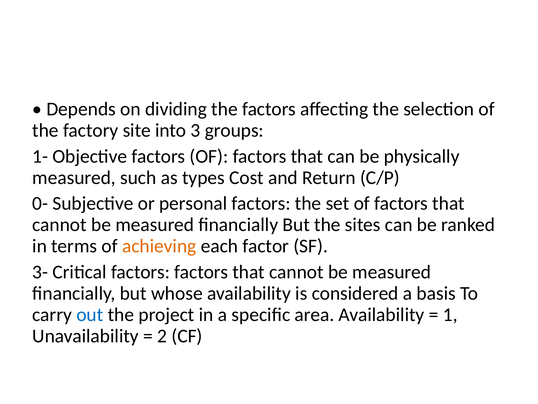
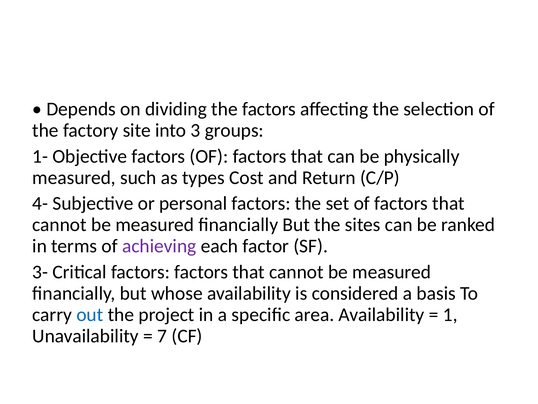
0-: 0- -> 4- (40, 203)
achieving colour: orange -> purple (159, 246)
2: 2 -> 7 (162, 336)
